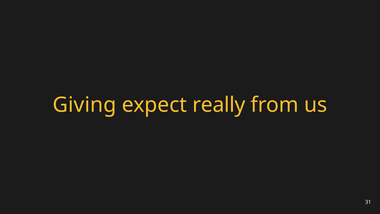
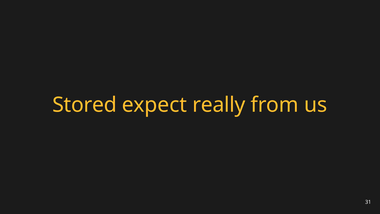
Giving: Giving -> Stored (85, 105)
